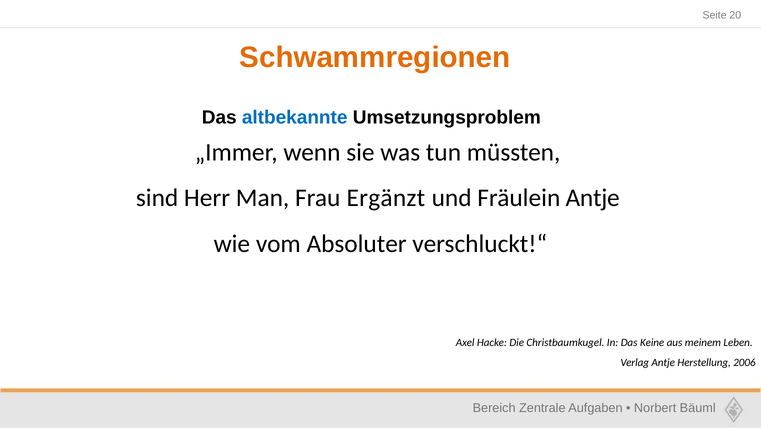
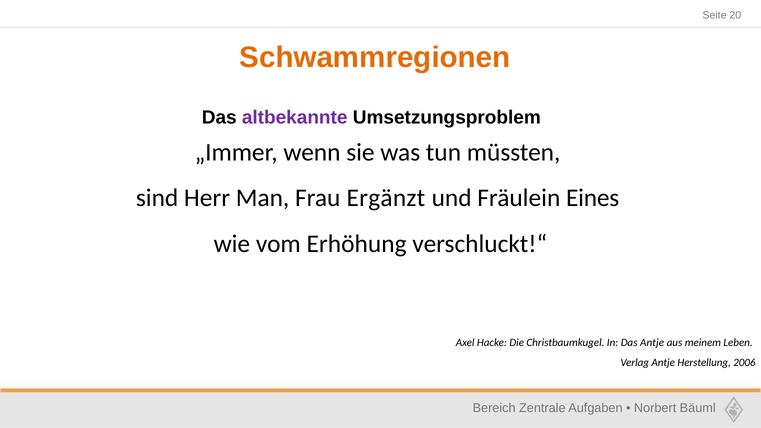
altbekannte colour: blue -> purple (295, 117)
Fräulein Antje: Antje -> Eines (593, 198)
Absoluter: Absoluter -> Erhöhung (357, 244)
Das Keine: Keine -> Antje (652, 343)
